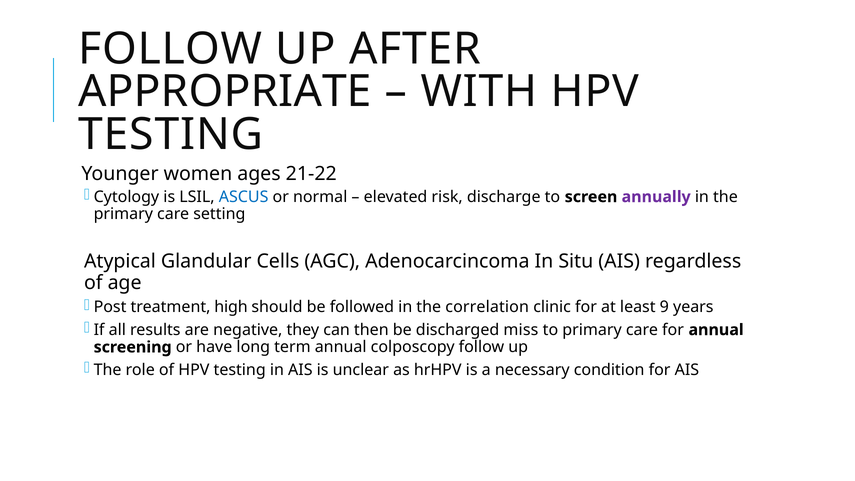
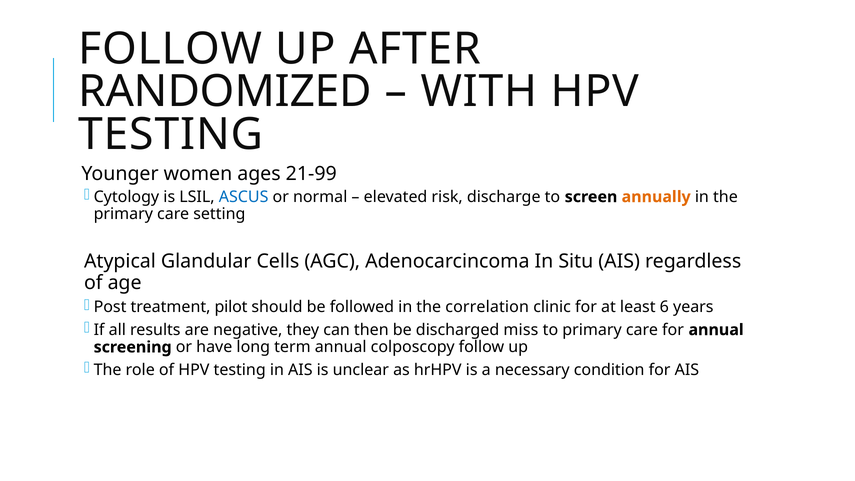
APPROPRIATE: APPROPRIATE -> RANDOMIZED (225, 92)
21-22: 21-22 -> 21-99 (311, 174)
annually colour: purple -> orange (656, 197)
high: high -> pilot (231, 307)
9: 9 -> 6 (664, 307)
